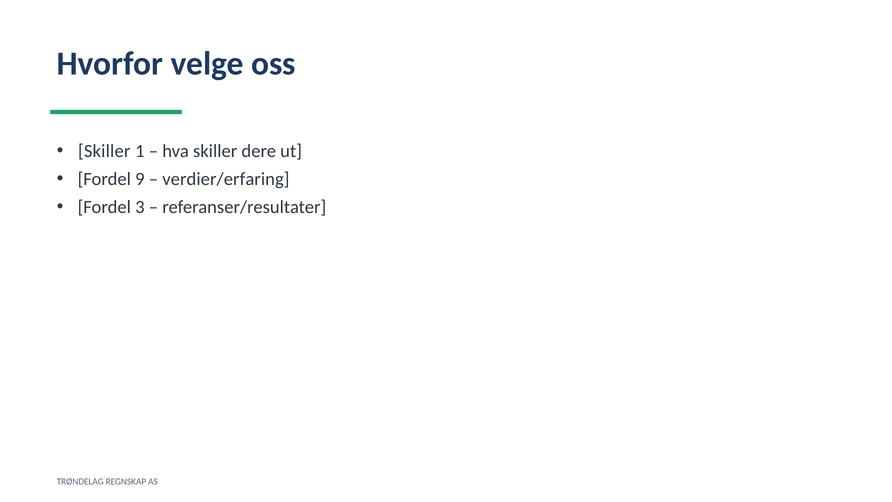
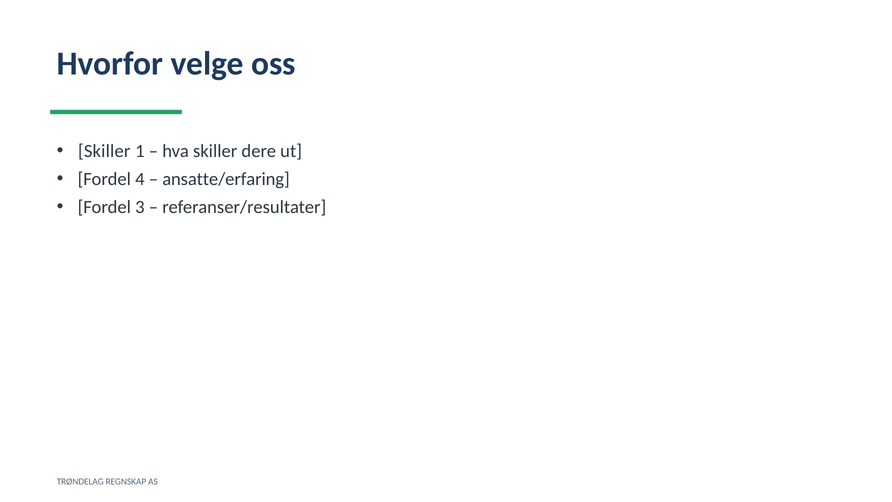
9: 9 -> 4 (140, 179)
verdier/erfaring: verdier/erfaring -> ansatte/erfaring (226, 179)
